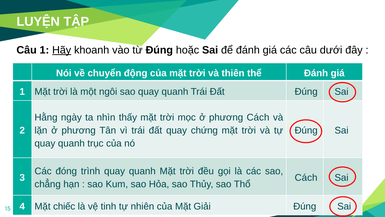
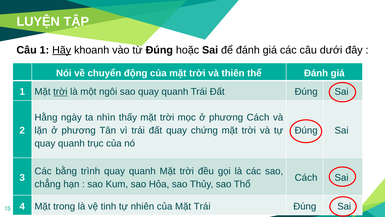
trời underline: none -> present (60, 92)
đóng: đóng -> bằng (66, 171)
chiếc: chiếc -> trong (64, 206)
Mặt Giải: Giải -> Trái (202, 206)
